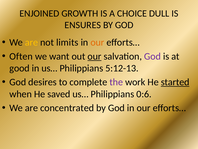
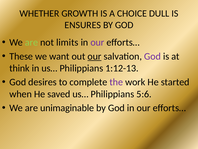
ENJOINED: ENJOINED -> WHETHER (39, 13)
are colour: yellow -> light green (31, 42)
our colour: orange -> purple (97, 42)
Often: Often -> These (21, 56)
good: good -> think (20, 68)
5:12-13: 5:12-13 -> 1:12-13 (122, 68)
started underline: present -> none (175, 82)
0:6: 0:6 -> 5:6 (144, 94)
concentrated: concentrated -> unimaginable (67, 108)
